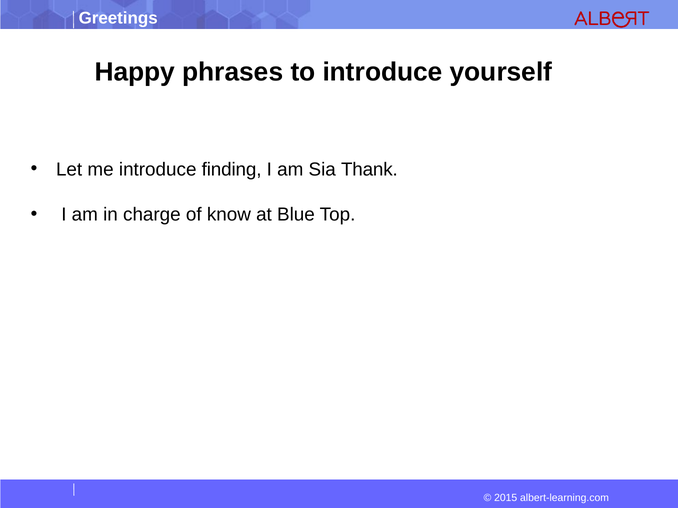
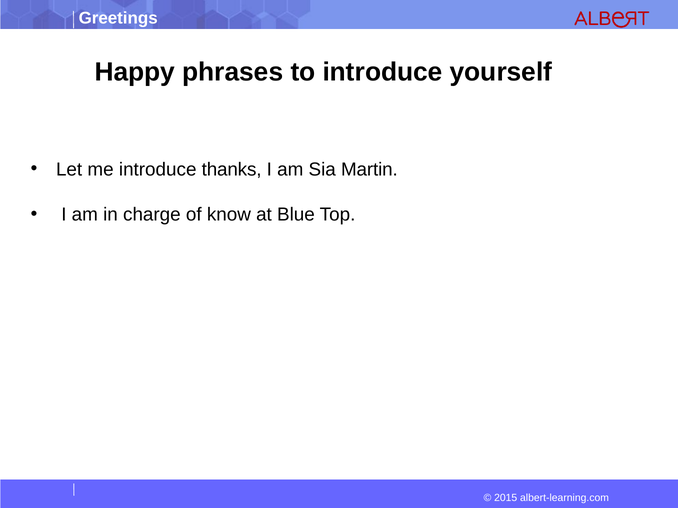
finding: finding -> thanks (232, 169)
Thank: Thank -> Martin (369, 169)
